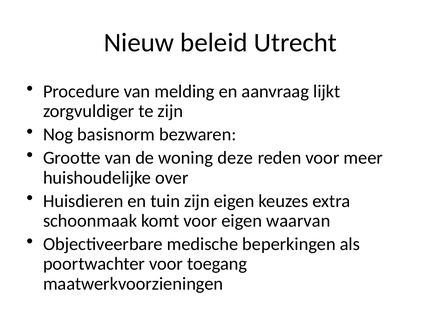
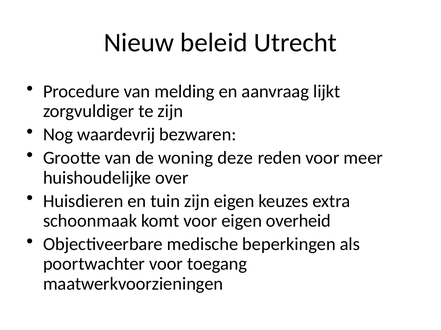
basisnorm: basisnorm -> waardevrij (116, 135)
waarvan: waarvan -> overheid (298, 221)
